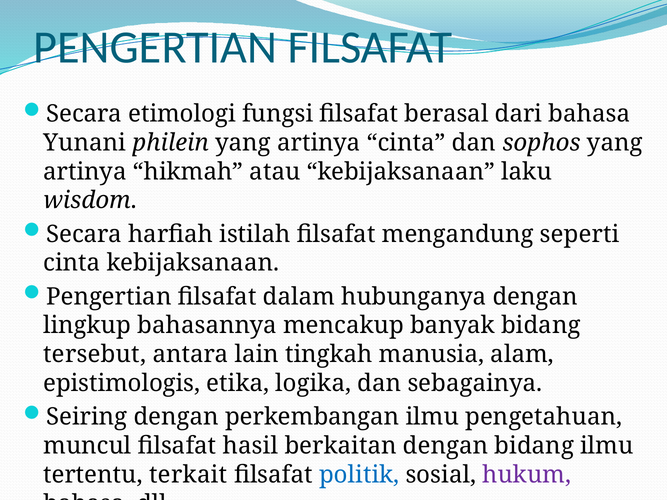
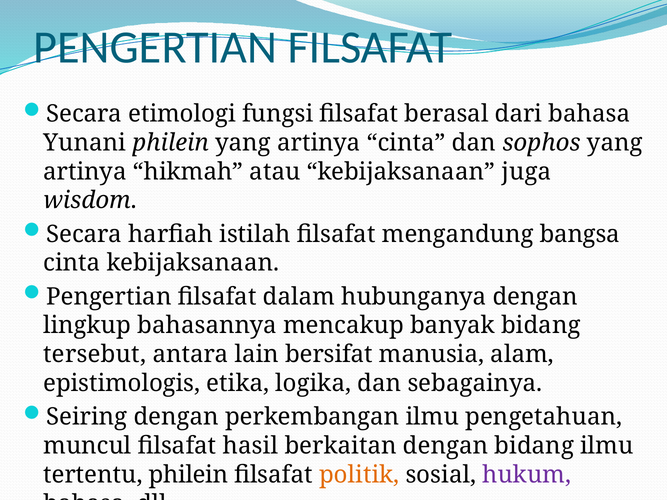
laku: laku -> juga (527, 172)
seperti: seperti -> bangsa (580, 234)
tingkah: tingkah -> bersifat (329, 355)
tertentu terkait: terkait -> philein (188, 475)
politik colour: blue -> orange (359, 475)
